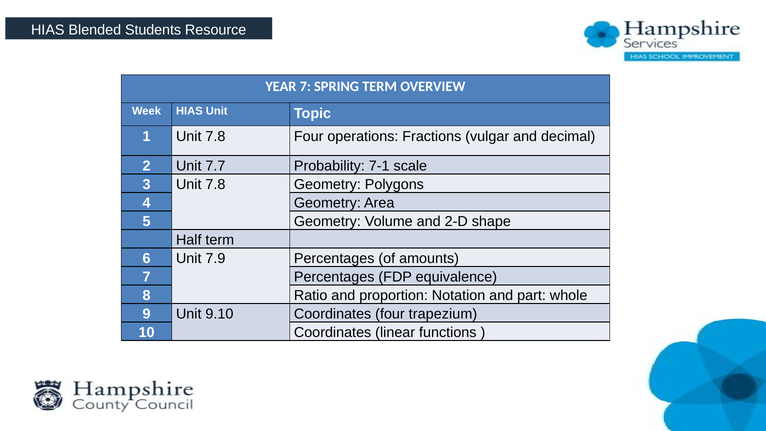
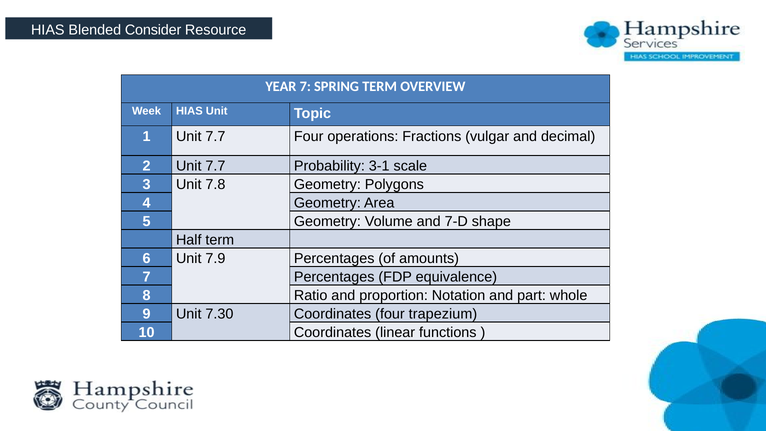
Students: Students -> Consider (153, 30)
1 Unit 7.8: 7.8 -> 7.7 (215, 136)
7-1: 7-1 -> 3-1 (379, 166)
2-D: 2-D -> 7-D (456, 222)
9.10: 9.10 -> 7.30 (219, 314)
